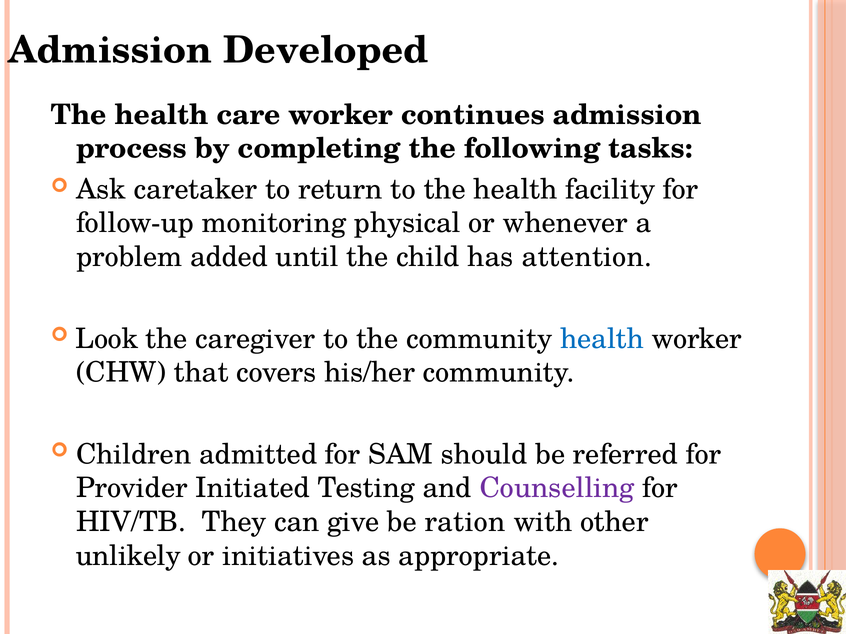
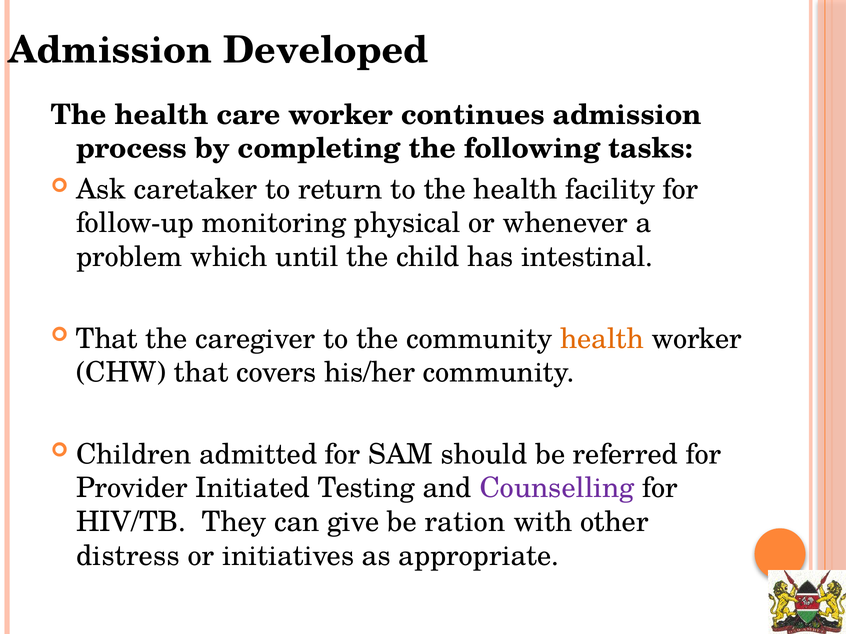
added: added -> which (229, 257)
attention: attention -> intestinal (587, 257)
Look: Look -> That (107, 339)
health colour: blue -> orange (602, 339)
unlikely: unlikely -> distress (128, 556)
